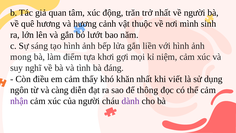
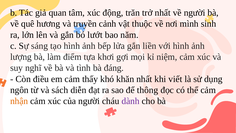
và hương: hương -> truyền (85, 24)
mong: mong -> lượng (21, 57)
càng: càng -> sách (60, 90)
nhận colour: purple -> orange (19, 101)
